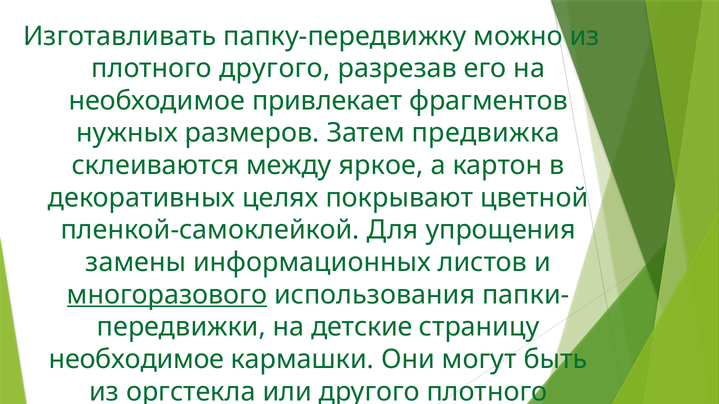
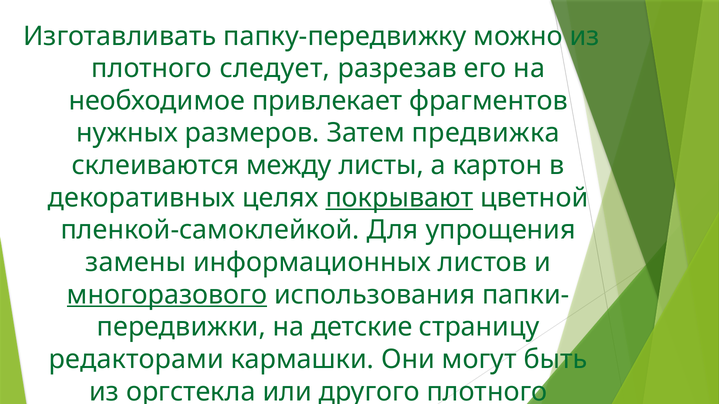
плотного другого: другого -> следует (275, 69)
яркое: яркое -> листы (381, 166)
покрывают underline: none -> present (399, 198)
необходимое: необходимое -> редакторами (136, 360)
